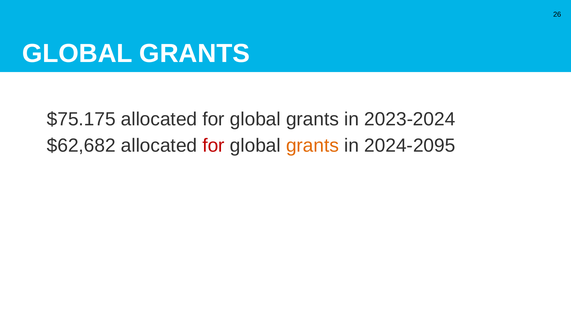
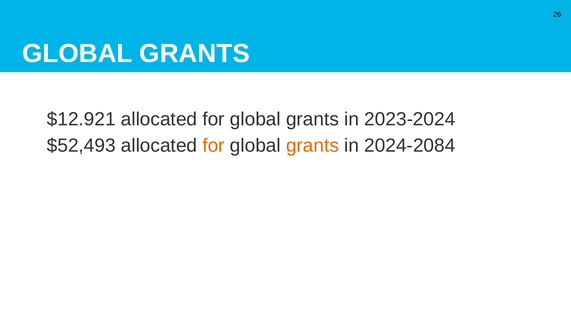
$75.175: $75.175 -> $12.921 (81, 119)
$62,682: $62,682 -> $52,493 (81, 146)
for colour: red -> orange (214, 146)
2024-2095: 2024-2095 -> 2024-2084 (410, 146)
